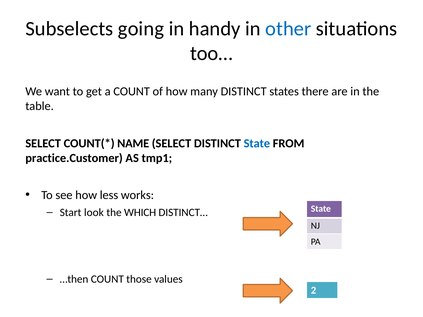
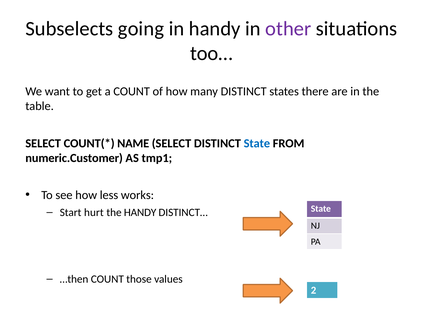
other colour: blue -> purple (288, 29)
practice.Customer: practice.Customer -> numeric.Customer (74, 158)
look: look -> hurt (94, 213)
the WHICH: WHICH -> HANDY (140, 213)
